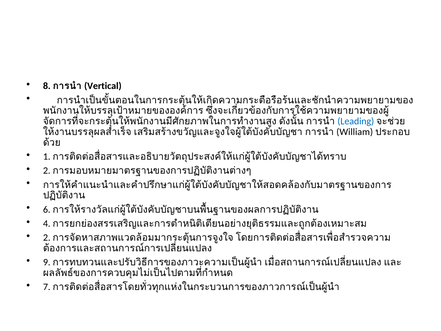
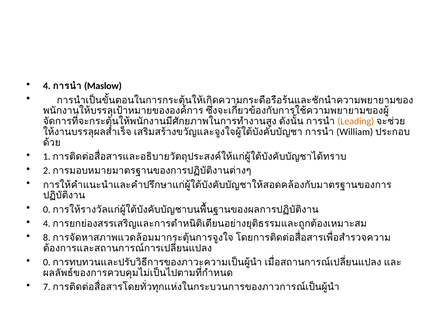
8: 8 -> 4 (47, 86)
Vertical: Vertical -> Maslow (103, 86)
Leading colour: blue -> orange (356, 121)
6: 6 -> 0 (47, 209)
2: 2 -> 8 (47, 237)
9: 9 -> 0 (47, 262)
